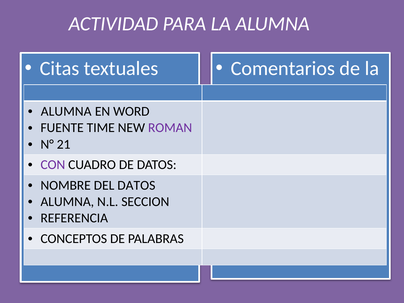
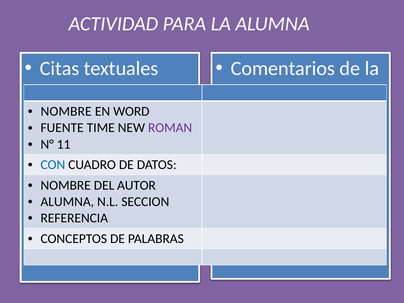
ALUMNA: ALUMNA -> NOMBRE (66, 111)
21: 21 -> 11 (64, 144)
CON colour: purple -> blue (53, 165)
DEL DATOS: DATOS -> AUTOR (136, 185)
